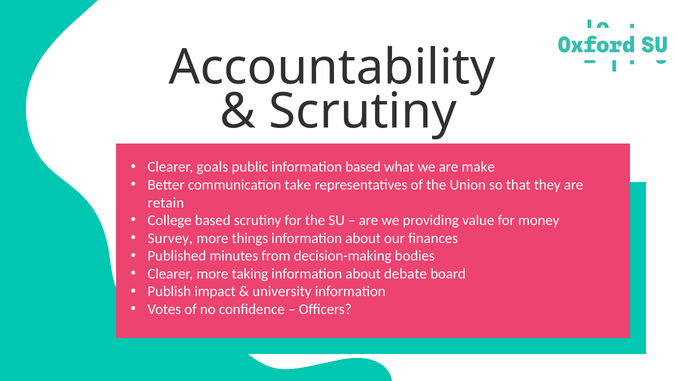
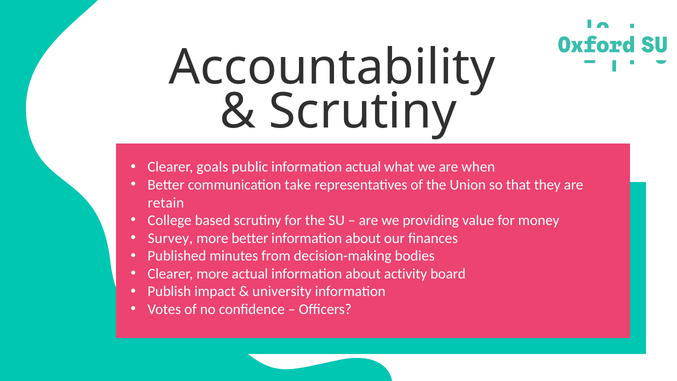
information based: based -> actual (363, 167)
make: make -> when (478, 167)
more things: things -> better (250, 238)
more taking: taking -> actual (250, 274)
debate: debate -> activity (406, 274)
